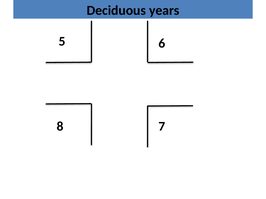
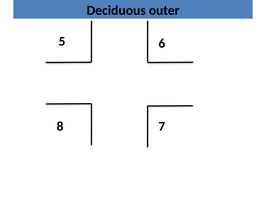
years: years -> outer (164, 10)
